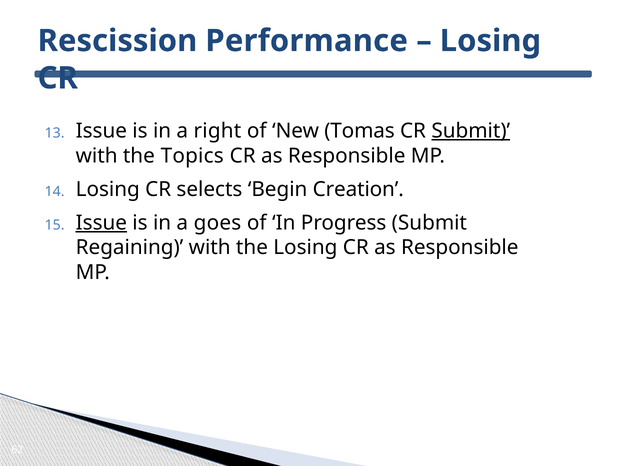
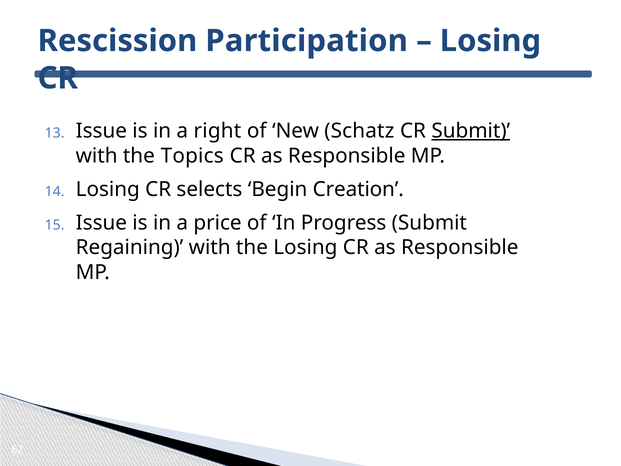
Performance: Performance -> Participation (307, 41)
Tomas: Tomas -> Schatz (359, 131)
Issue underline: present -> none (101, 223)
goes: goes -> price (218, 223)
